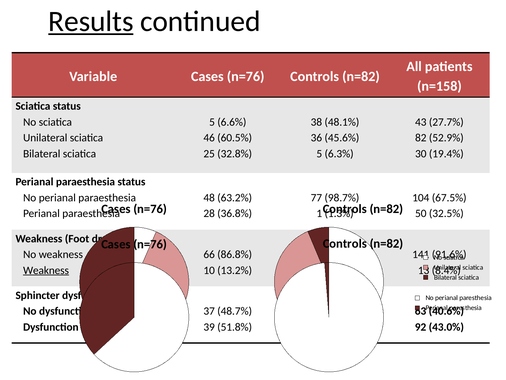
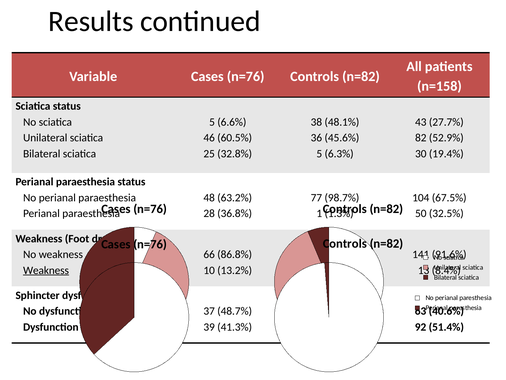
Results underline: present -> none (91, 21)
51.8%: 51.8% -> 41.3% (235, 327)
43.0%: 43.0% -> 51.4% (446, 327)
